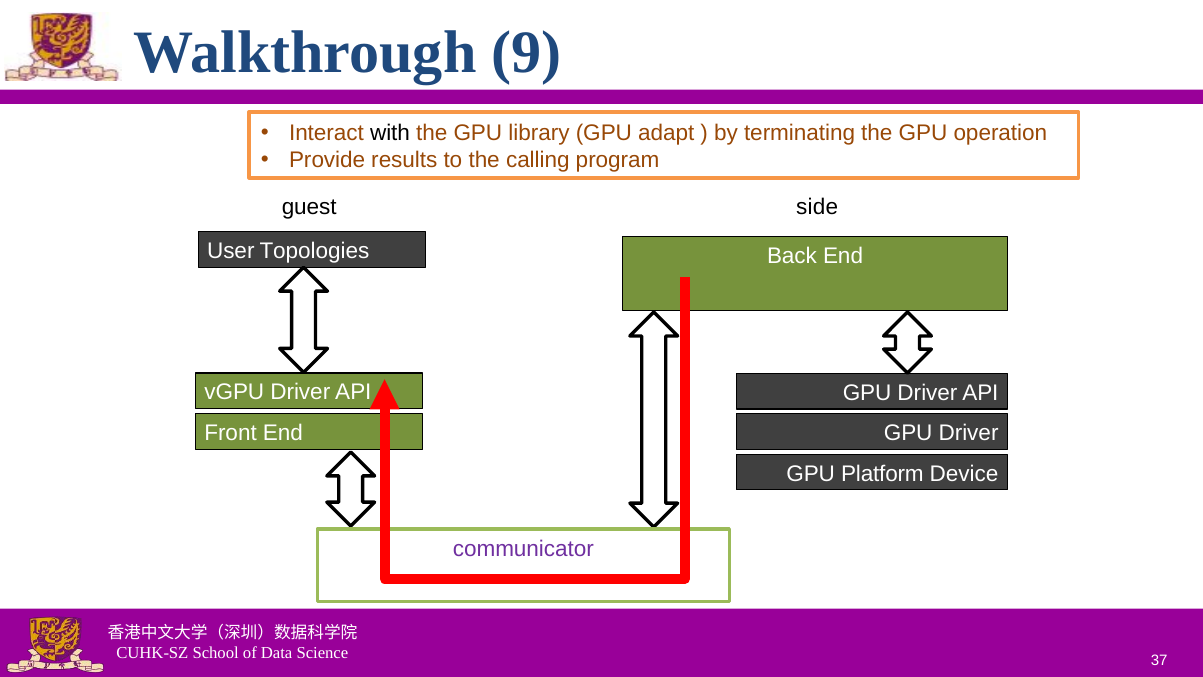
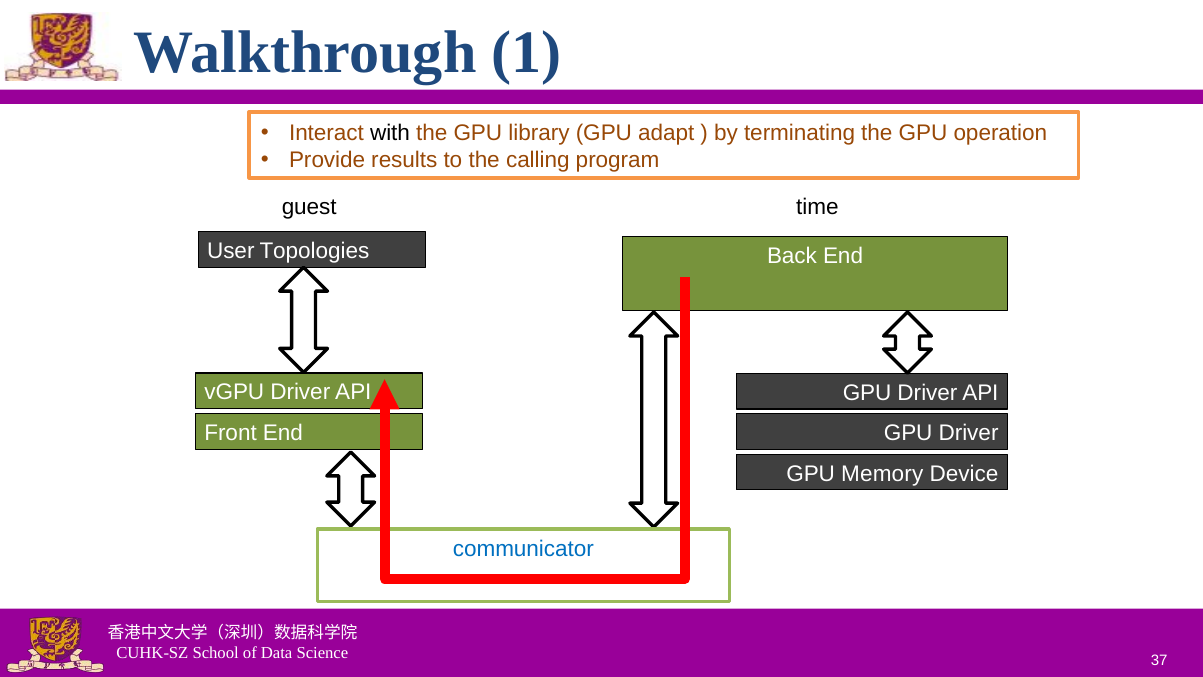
9: 9 -> 1 (527, 53)
side: side -> time (817, 207)
Platform: Platform -> Memory (882, 473)
communicator colour: purple -> blue (523, 548)
